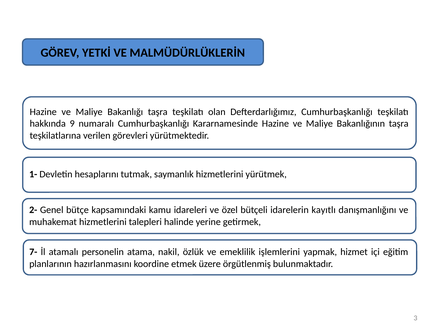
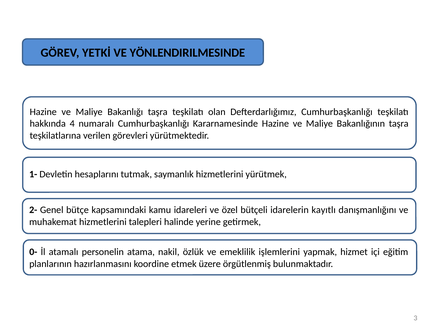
MALMÜDÜRLÜKLERİN: MALMÜDÜRLÜKLERİN -> YÖNLENDIRILMESINDE (187, 53)
9: 9 -> 4 (72, 124)
7-: 7- -> 0- (33, 252)
